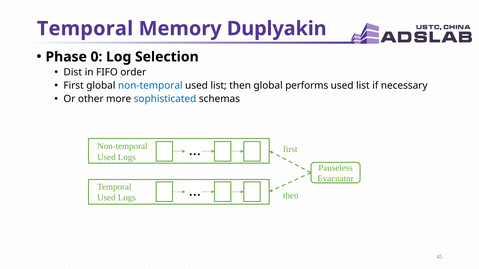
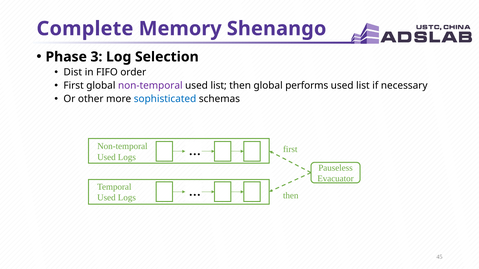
Temporal: Temporal -> Complete (85, 29)
Duplyakin: Duplyakin -> Shenango (277, 29)
0: 0 -> 3 (96, 57)
non-temporal colour: blue -> purple (150, 86)
